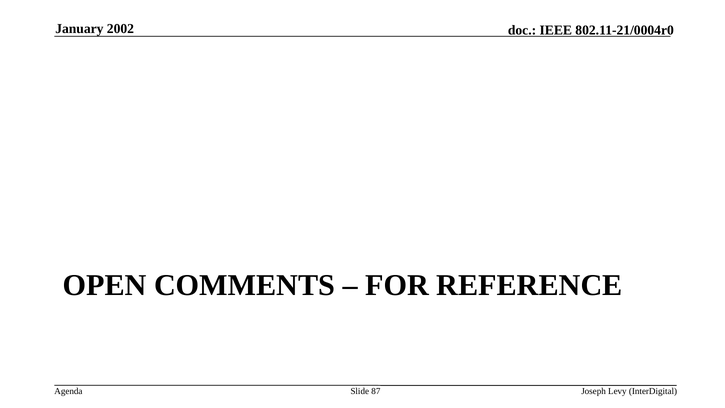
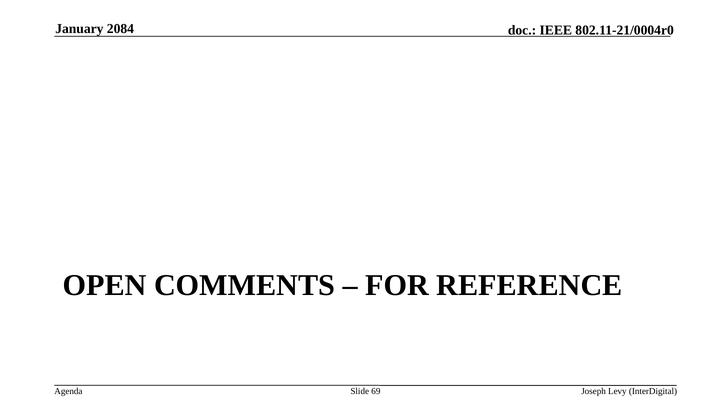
2002: 2002 -> 2084 (120, 29)
87: 87 -> 69 (376, 391)
